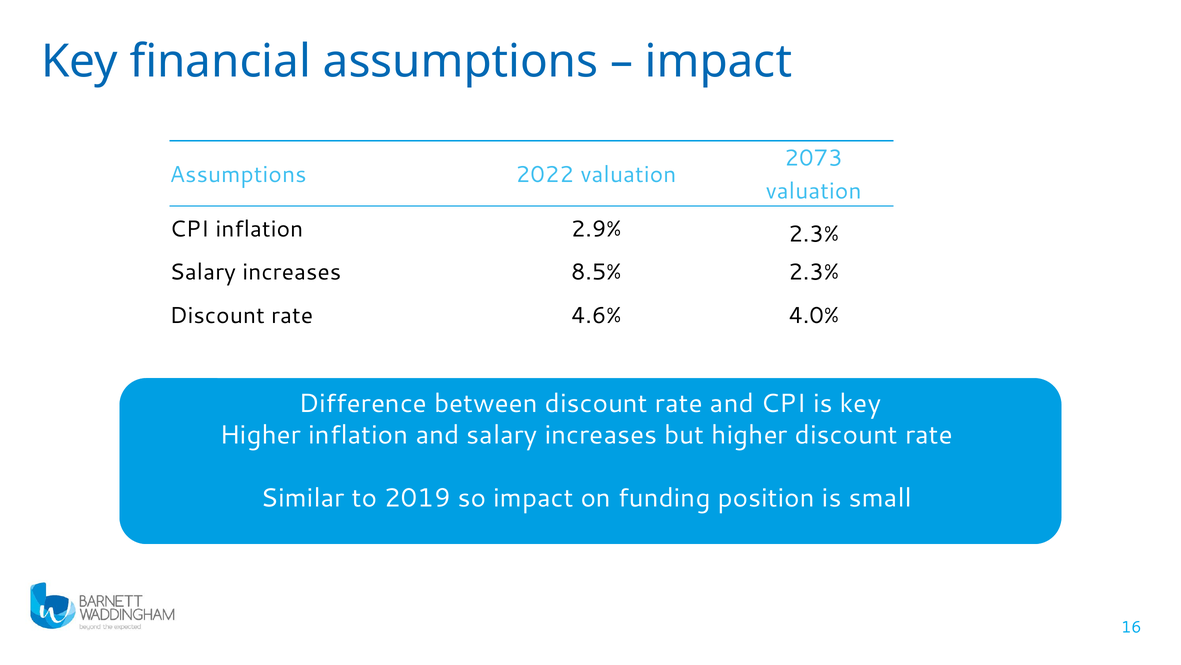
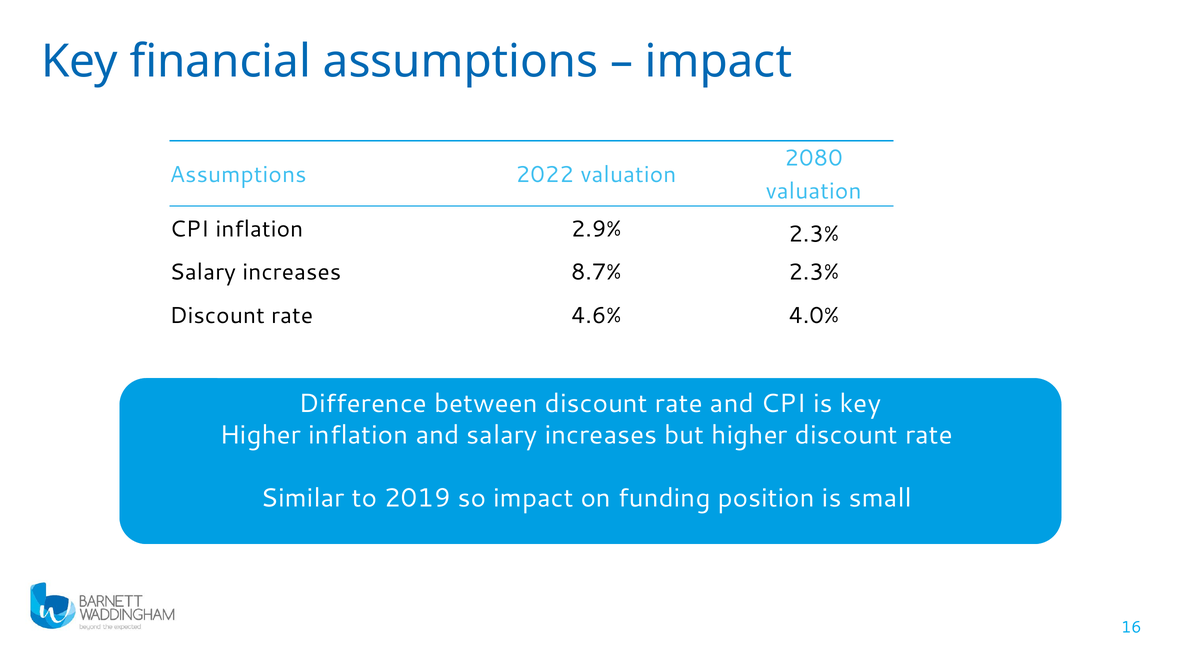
2073: 2073 -> 2080 (814, 158)
8.5%: 8.5% -> 8.7% (596, 272)
